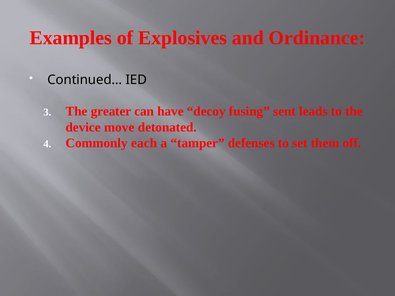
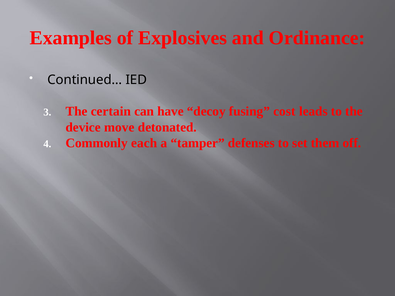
greater: greater -> certain (111, 111)
sent: sent -> cost (284, 111)
